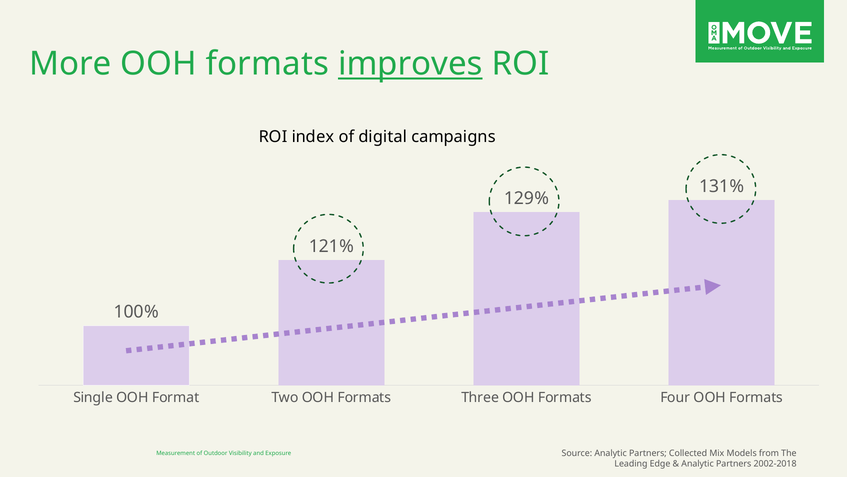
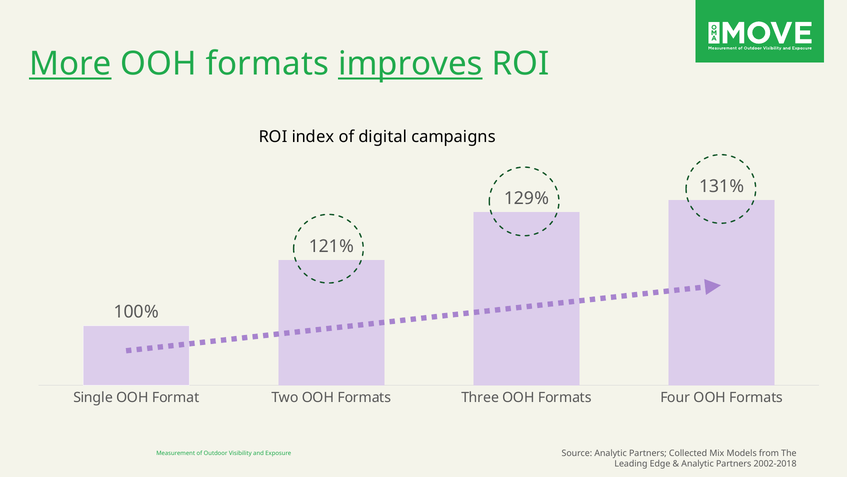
More underline: none -> present (70, 64)
